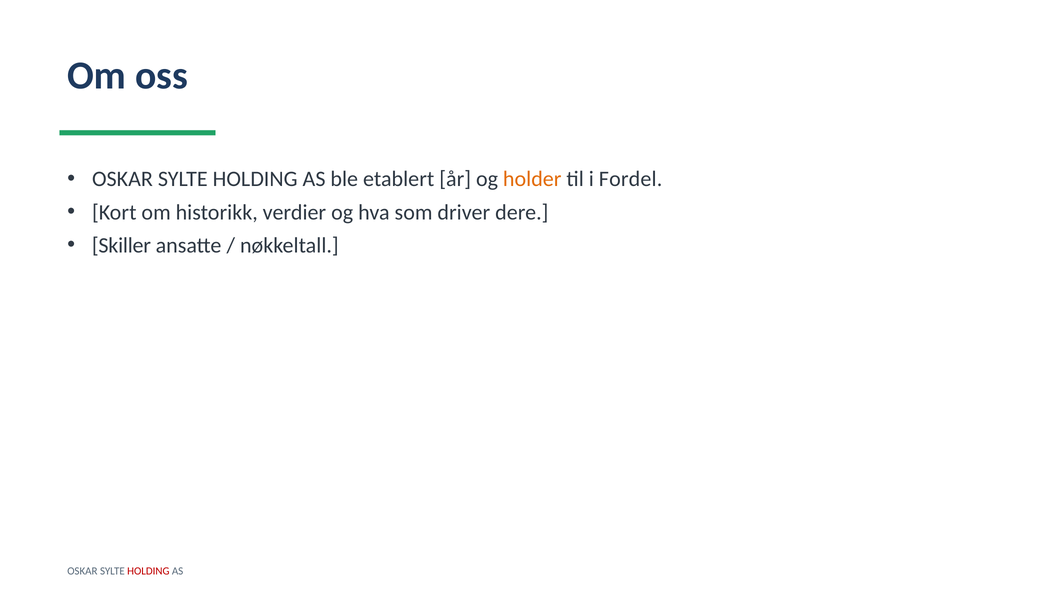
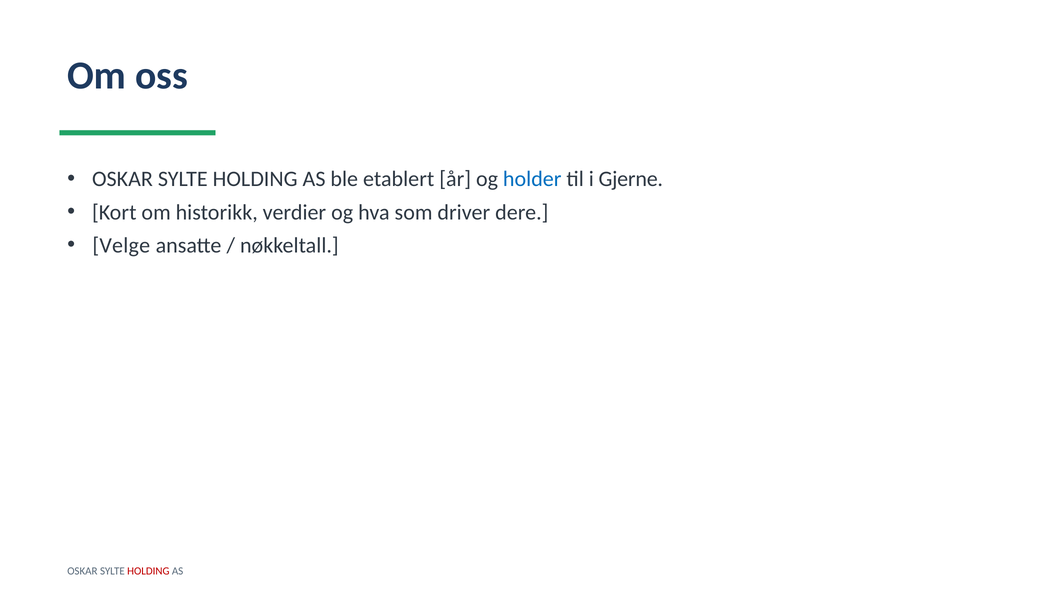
holder colour: orange -> blue (532, 179)
Fordel: Fordel -> Gjerne (631, 179)
Skiller: Skiller -> Velge (121, 245)
